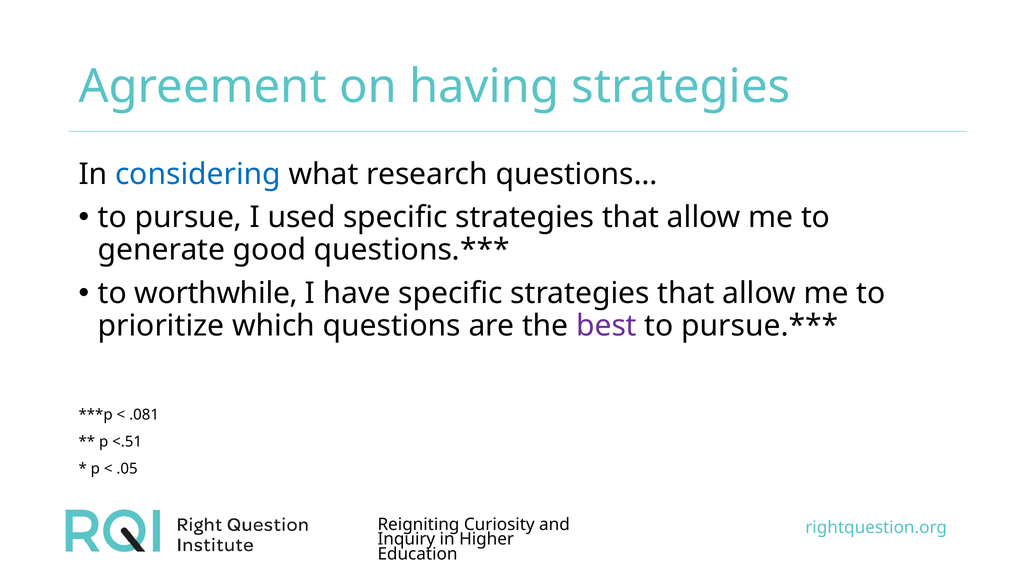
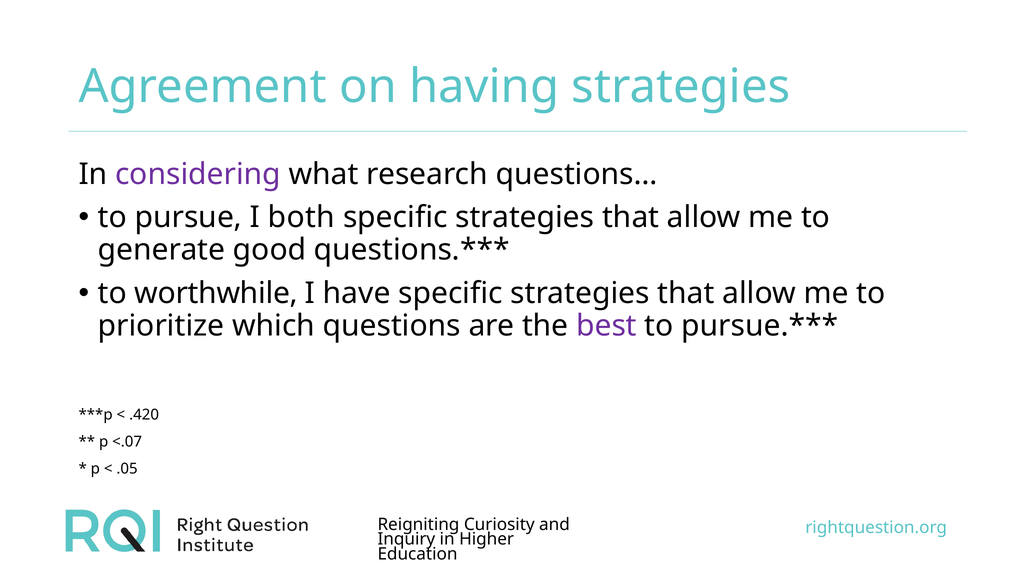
considering colour: blue -> purple (198, 174)
used: used -> both (301, 218)
.081: .081 -> .420 (144, 415)
<.51: <.51 -> <.07 (127, 442)
